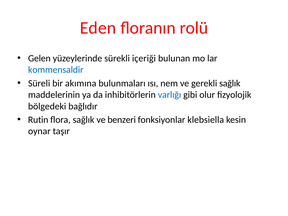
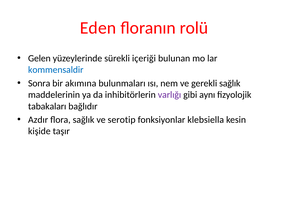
Süreli: Süreli -> Sonra (39, 83)
varlığı colour: blue -> purple (169, 95)
olur: olur -> aynı (207, 95)
bölgedeki: bölgedeki -> tabakaları (47, 106)
Rutin: Rutin -> Azdır (38, 120)
benzeri: benzeri -> serotip (122, 120)
oynar: oynar -> kişide (39, 131)
